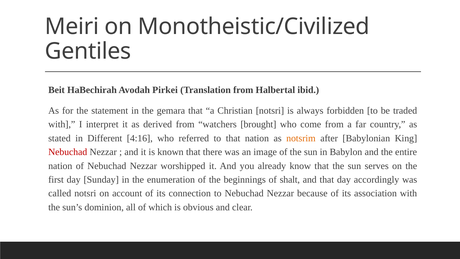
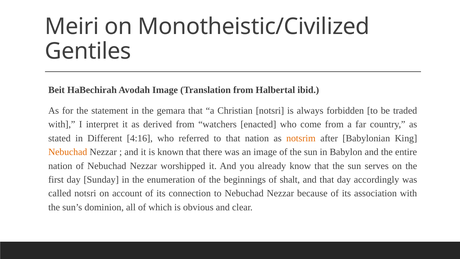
Avodah Pirkei: Pirkei -> Image (165, 90)
brought: brought -> enacted (258, 124)
Nebuchad colour: red -> orange (68, 152)
